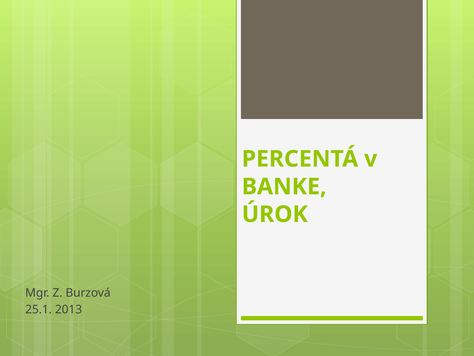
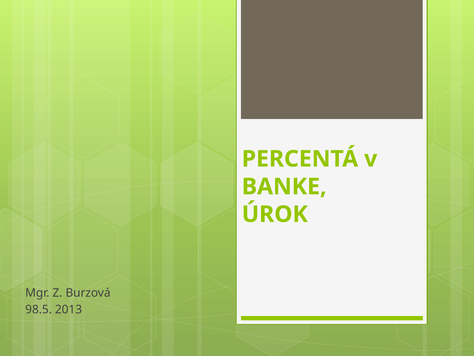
25.1: 25.1 -> 98.5 (39, 309)
